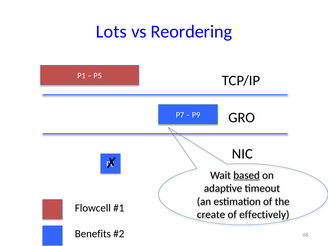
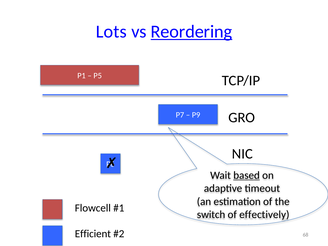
Reordering underline: none -> present (191, 32)
create: create -> switch (211, 215)
Benefits: Benefits -> Efficient (93, 234)
